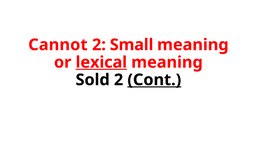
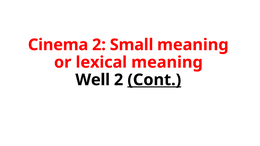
Cannot: Cannot -> Cinema (58, 45)
lexical underline: present -> none (101, 62)
Sold: Sold -> Well (93, 80)
